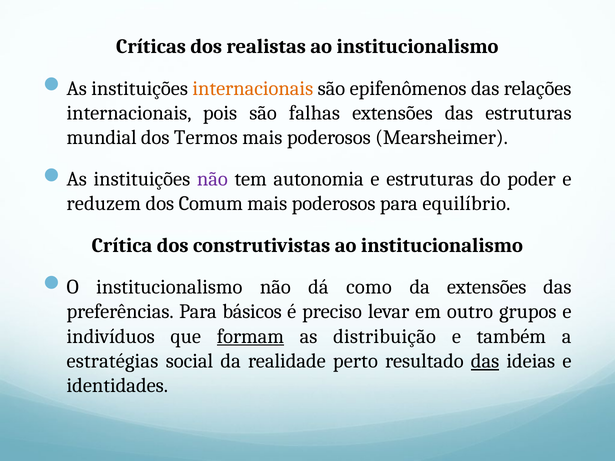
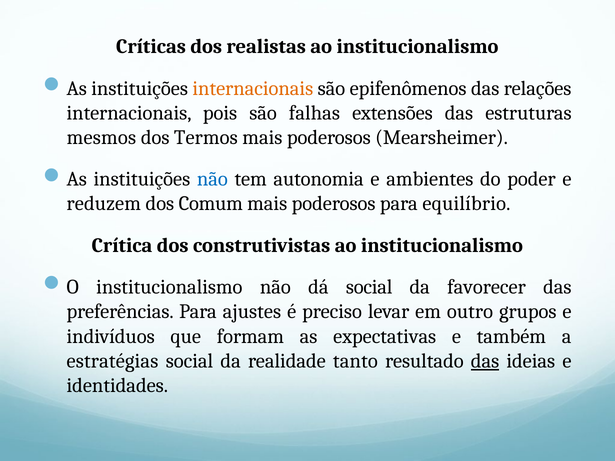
mundial: mundial -> mesmos (101, 138)
não colour: purple -> blue (212, 179)
e estruturas: estruturas -> ambientes (430, 179)
dá como: como -> social (369, 287)
da extensões: extensões -> favorecer (487, 287)
básicos: básicos -> ajustes (252, 312)
formam underline: present -> none (250, 336)
distribuição: distribuição -> expectativas (385, 336)
perto: perto -> tanto (355, 361)
